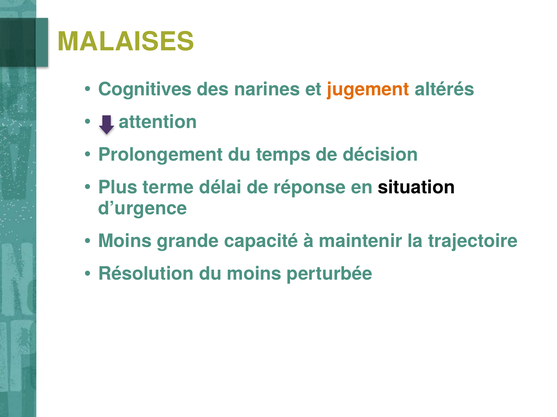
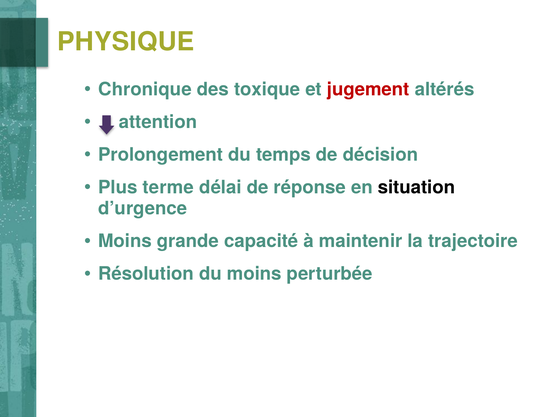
MALAISES: MALAISES -> PHYSIQUE (126, 42)
Cognitives: Cognitives -> Chronique (145, 89)
narines: narines -> toxique (267, 89)
jugement colour: orange -> red (368, 89)
